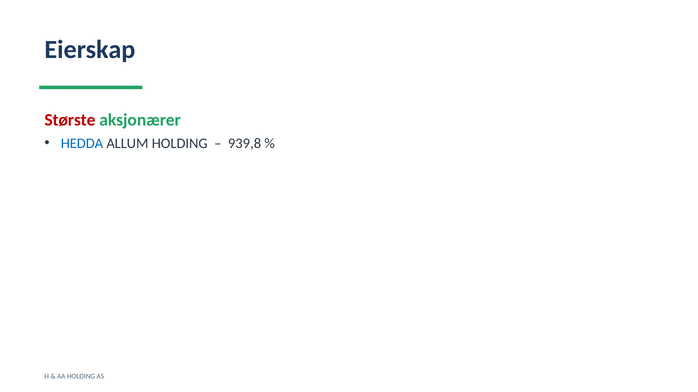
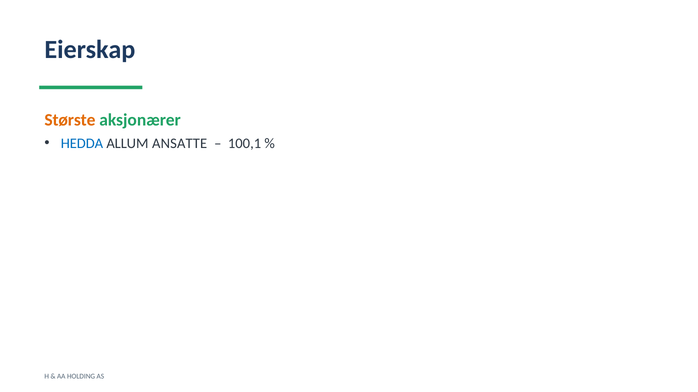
Største colour: red -> orange (70, 120)
ALLUM HOLDING: HOLDING -> ANSATTE (180, 144)
939,8: 939,8 -> 100,1 (245, 144)
